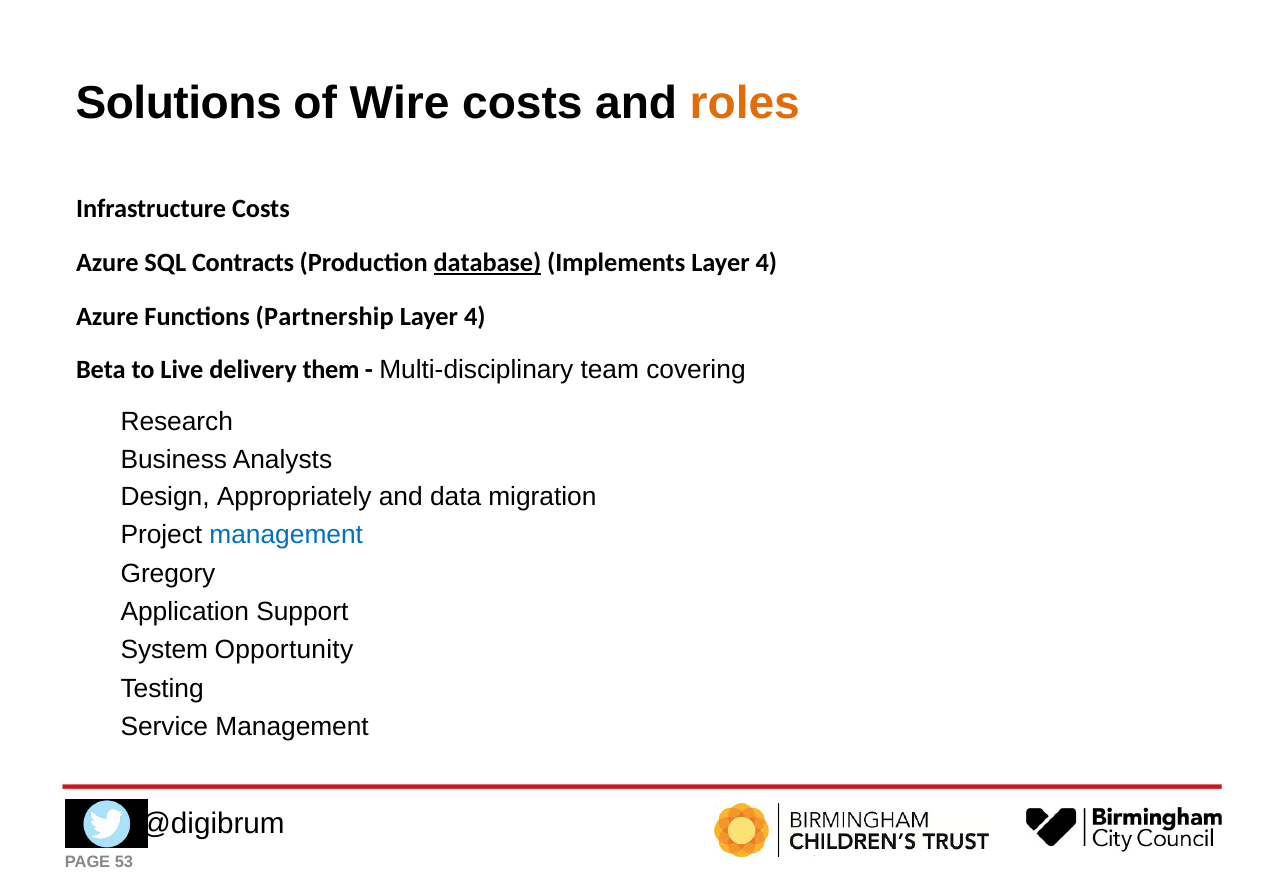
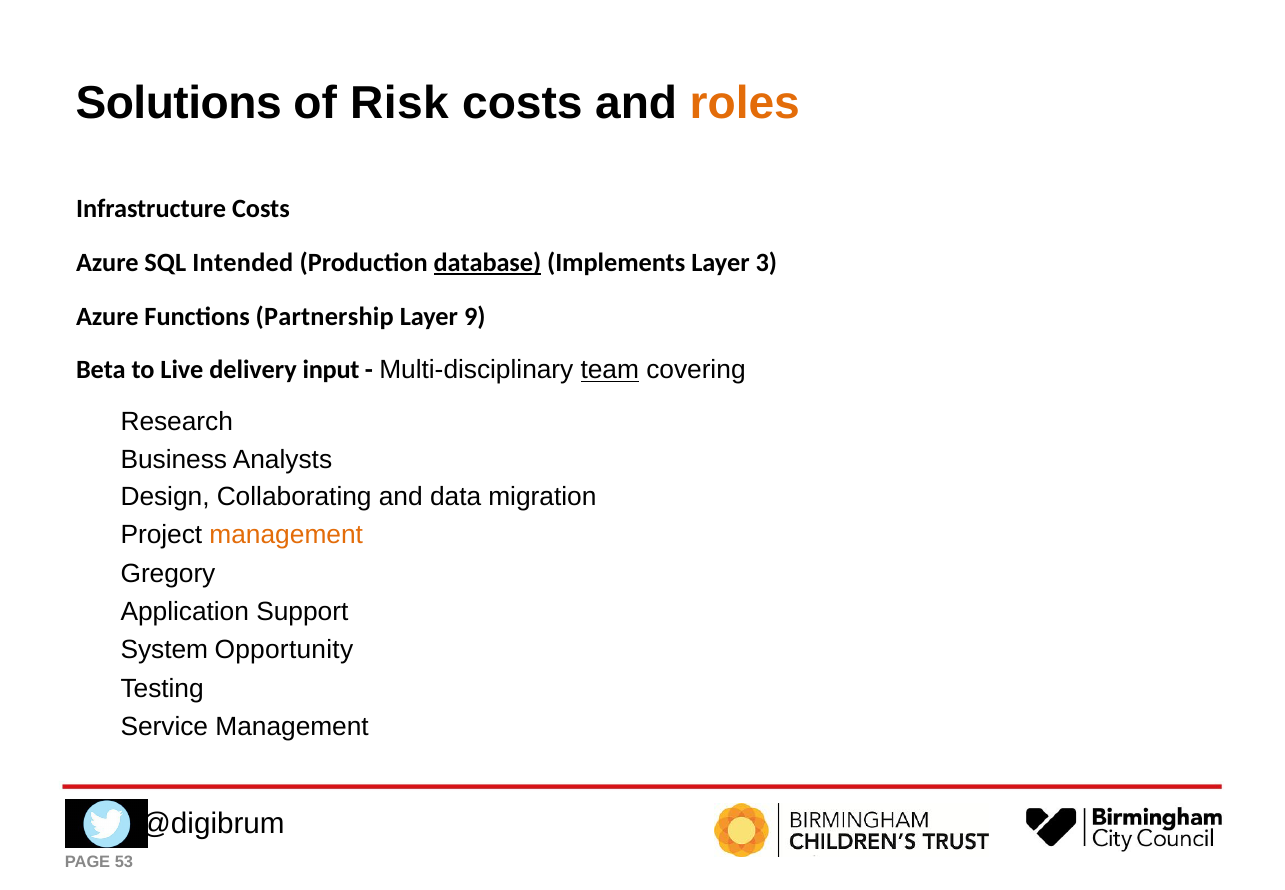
Wire: Wire -> Risk (399, 103)
Contracts: Contracts -> Intended (243, 263)
Implements Layer 4: 4 -> 3 (766, 263)
4: 4 -> 9 (475, 316)
them: them -> input (331, 370)
team underline: none -> present (610, 370)
Appropriately: Appropriately -> Collaborating (294, 497)
management colour: blue -> orange (286, 535)
